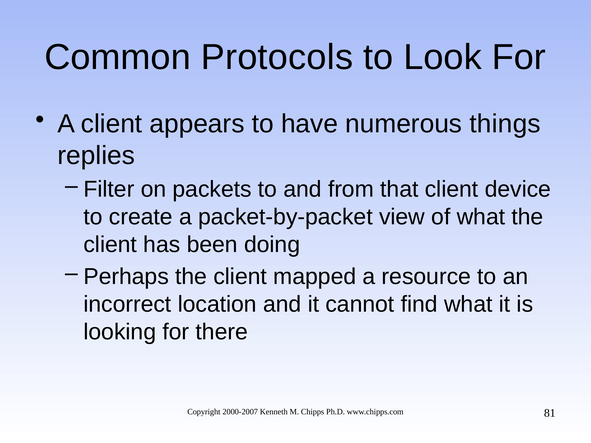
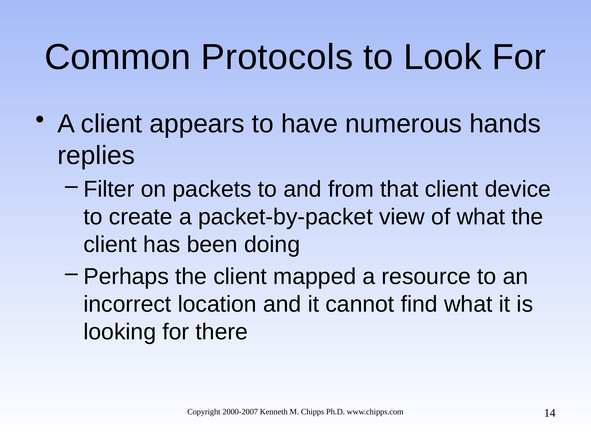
things: things -> hands (505, 124)
81: 81 -> 14 (550, 413)
